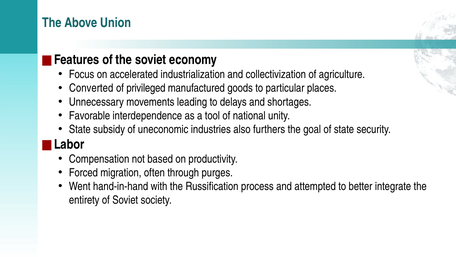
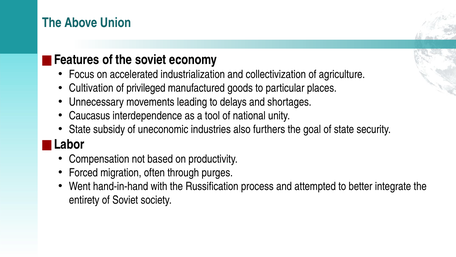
Converted: Converted -> Cultivation (91, 88)
Favorable: Favorable -> Caucasus (90, 115)
